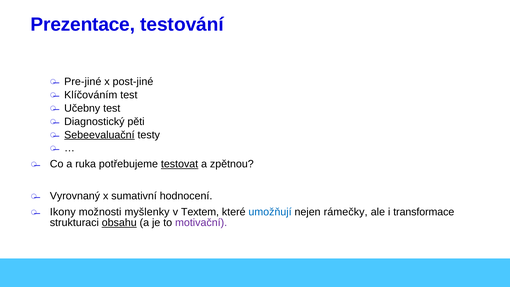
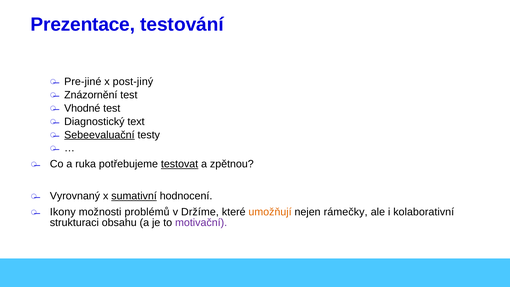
post-jiné: post-jiné -> post-jiný (133, 82)
Klíčováním: Klíčováním -> Znázornění (91, 95)
Učebny: Učebny -> Vhodné (82, 108)
pěti: pěti -> text (136, 121)
sumativní underline: none -> present (134, 196)
myšlenky: myšlenky -> problémů (147, 212)
Textem: Textem -> Držíme (200, 212)
umožňují colour: blue -> orange (270, 212)
transformace: transformace -> kolaborativní (424, 212)
obsahu underline: present -> none (119, 223)
